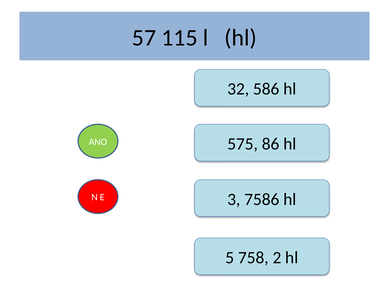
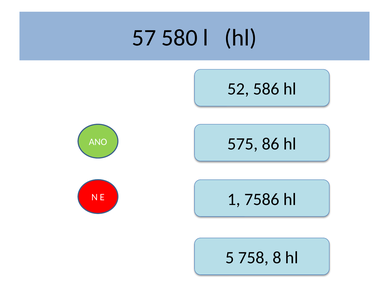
115: 115 -> 580 (179, 38)
32: 32 -> 52 (238, 89)
3: 3 -> 1 (234, 199)
2: 2 -> 8 (277, 257)
